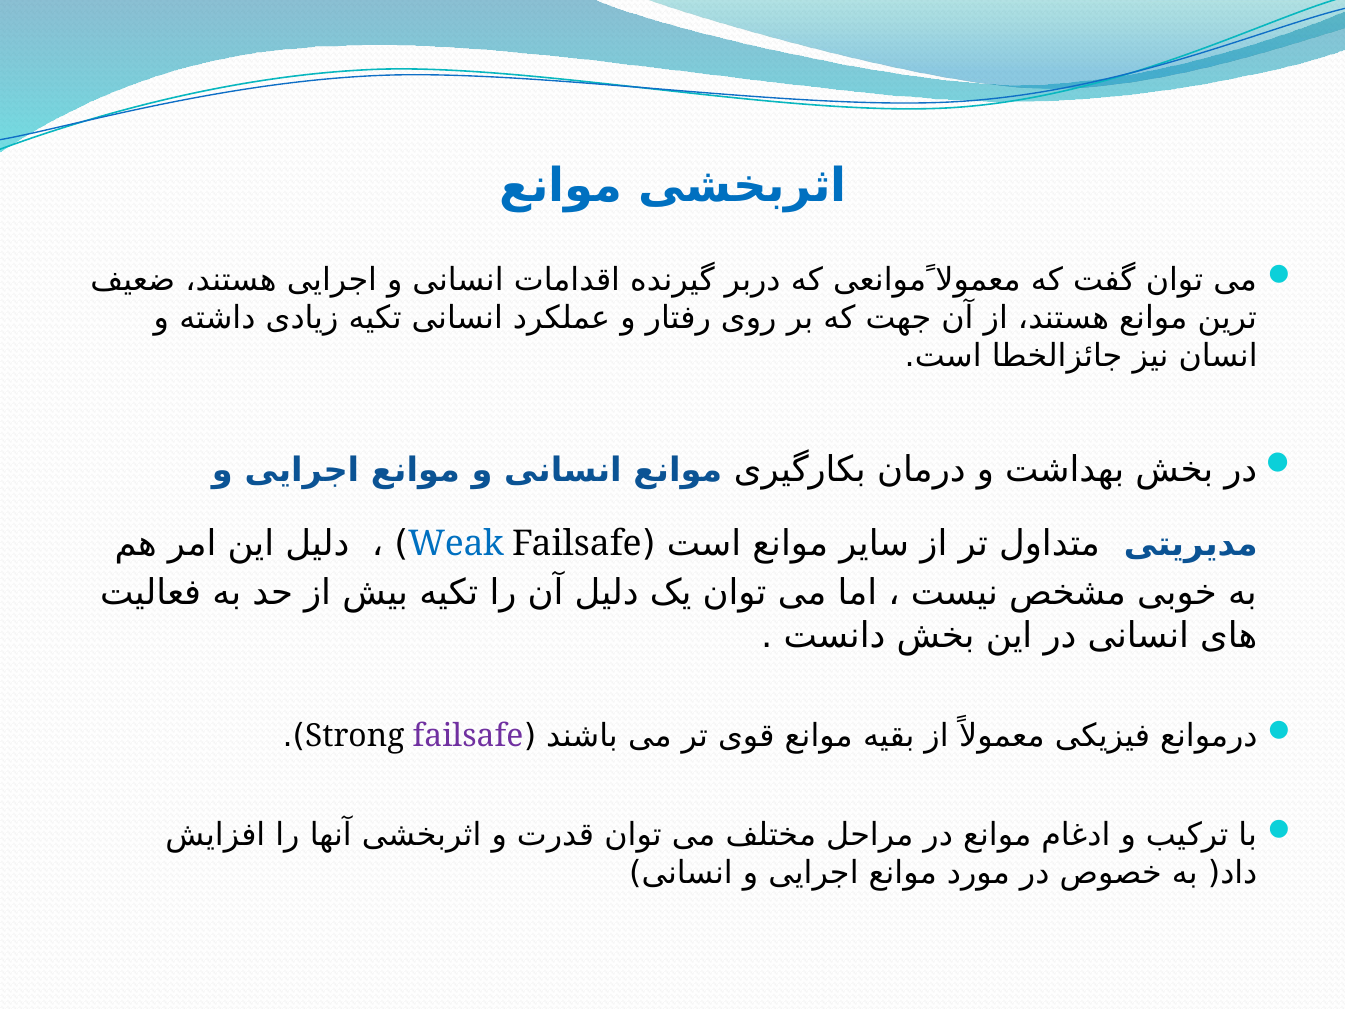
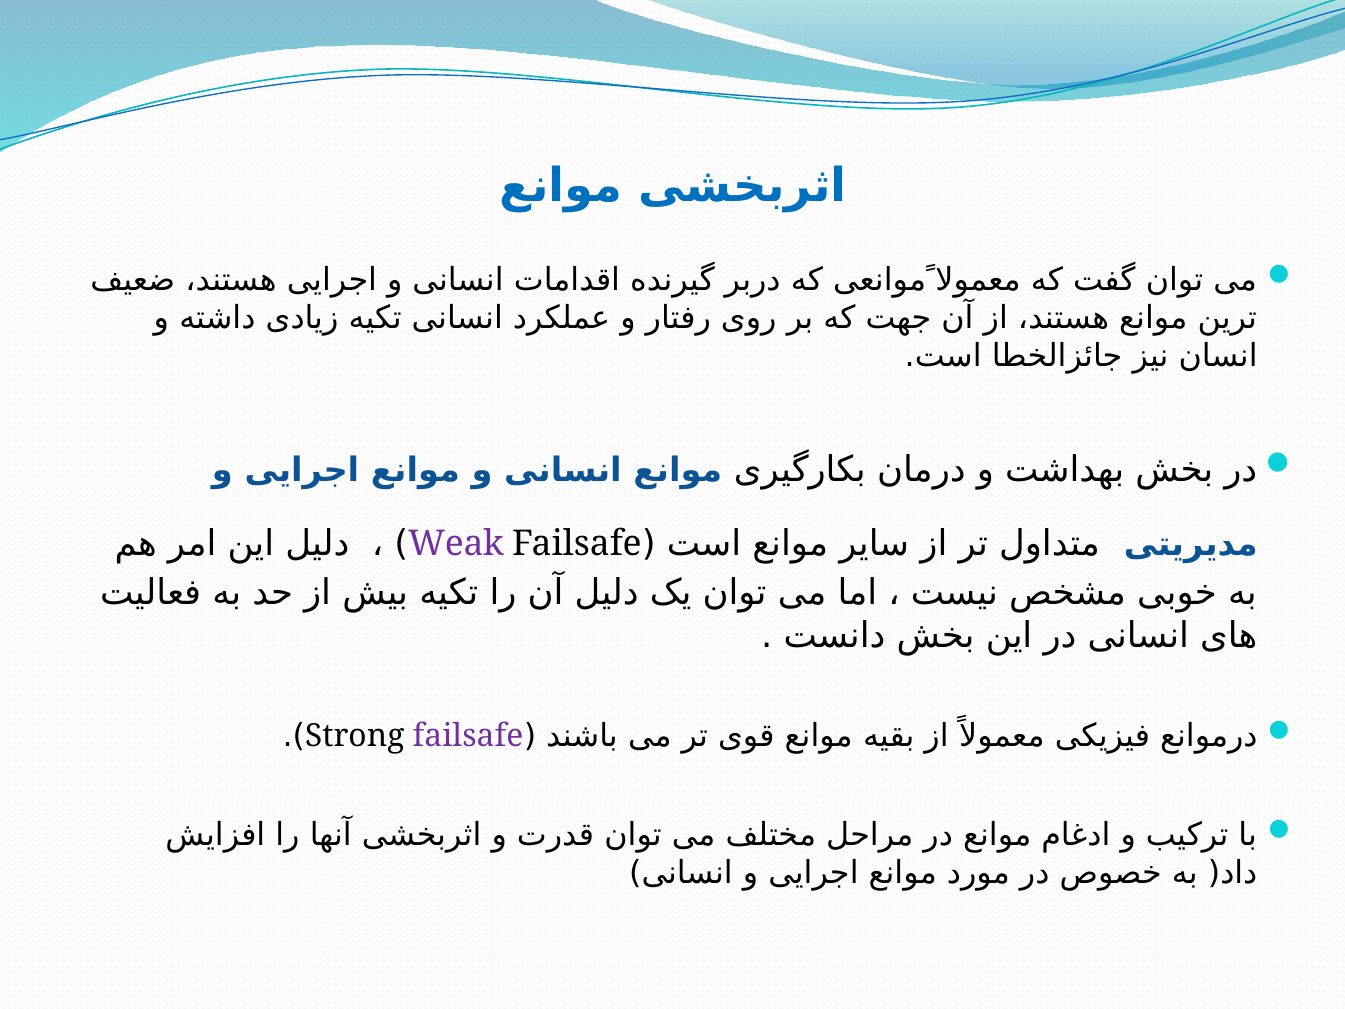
Weak colour: blue -> purple (456, 544)
